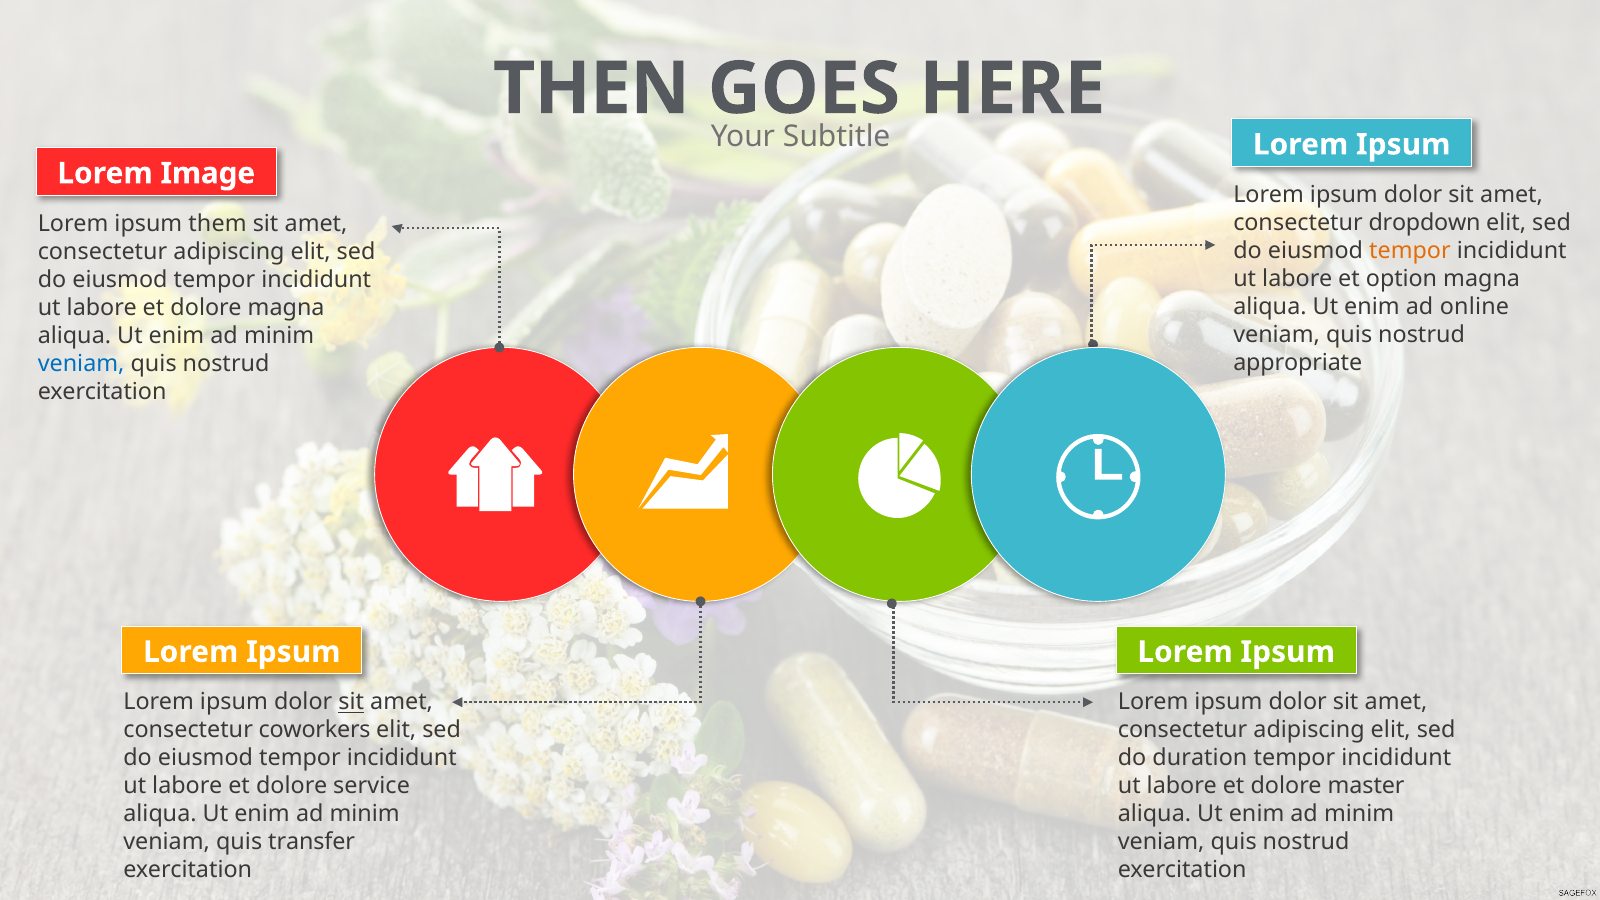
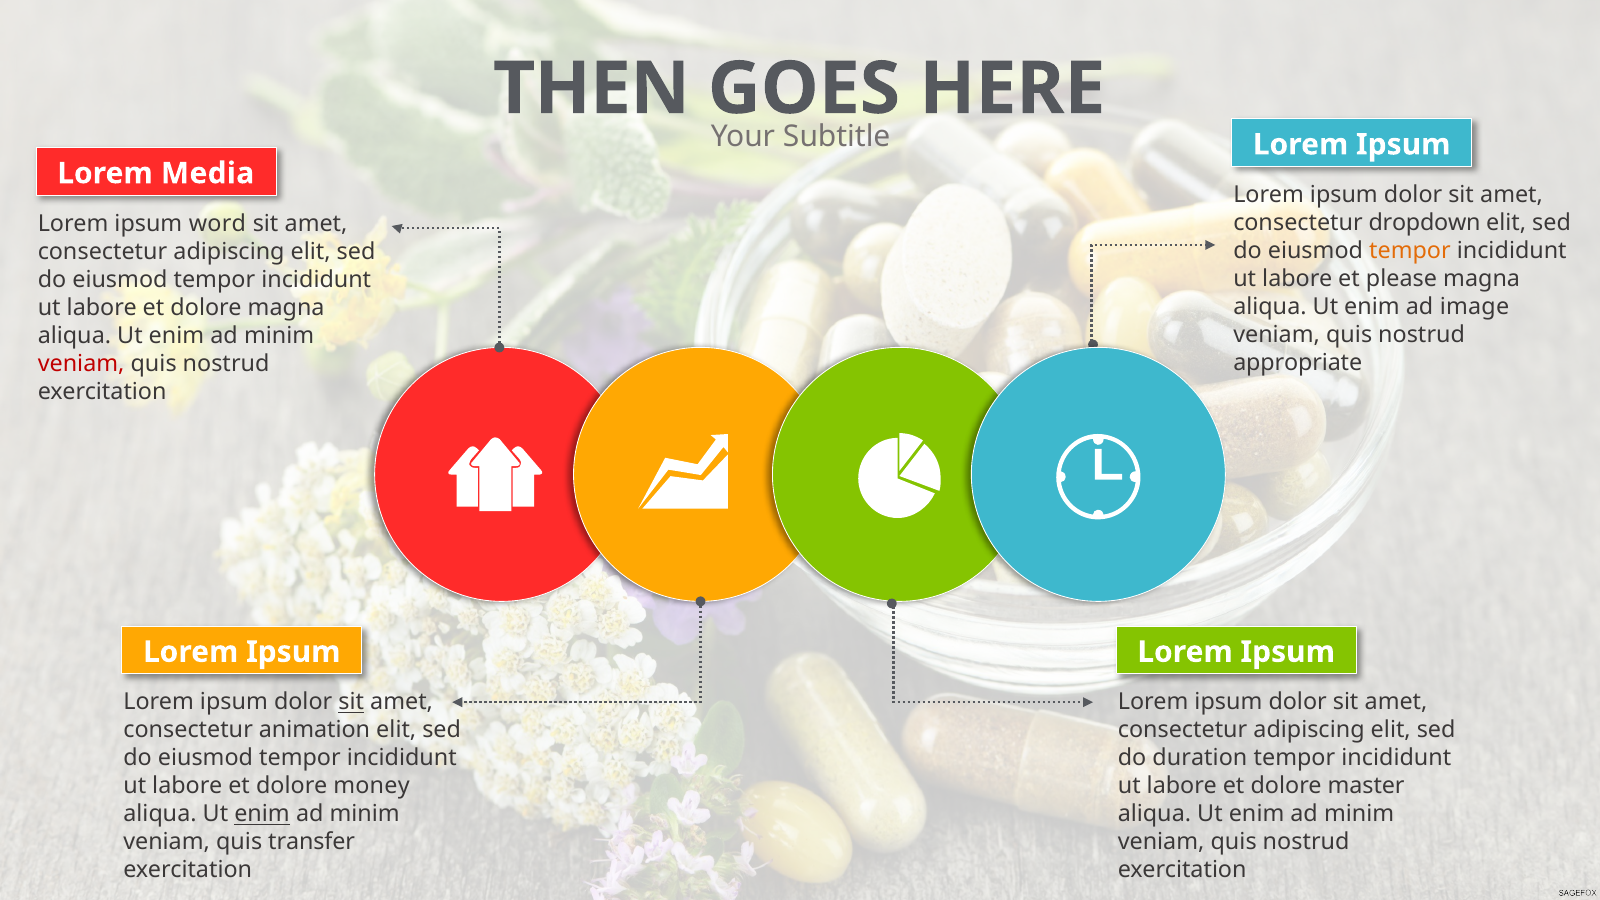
Image: Image -> Media (208, 173)
them: them -> word (217, 224)
option: option -> please (1402, 279)
online: online -> image (1474, 307)
veniam colour: blue -> red (81, 364)
coworkers: coworkers -> animation (315, 730)
service: service -> money (371, 786)
enim underline: none -> present (262, 814)
